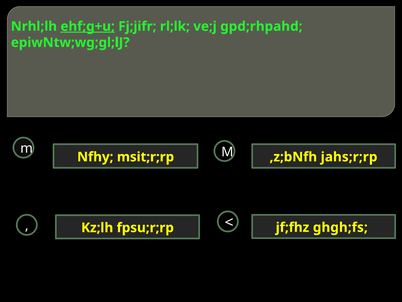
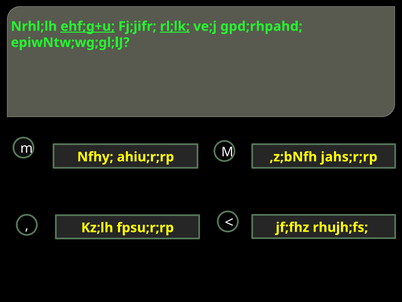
rl;lk underline: none -> present (175, 26)
msit;r;rp: msit;r;rp -> ahiu;r;rp (146, 157)
ghgh;fs: ghgh;fs -> rhujh;fs (340, 227)
